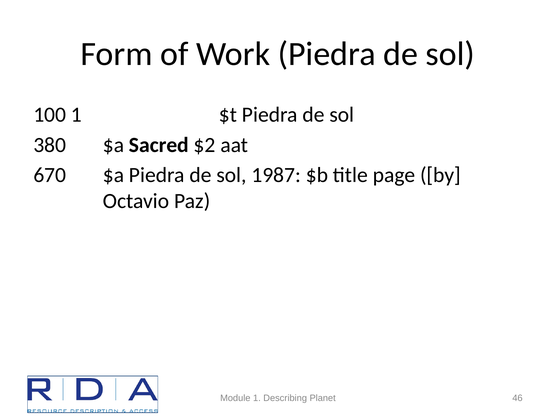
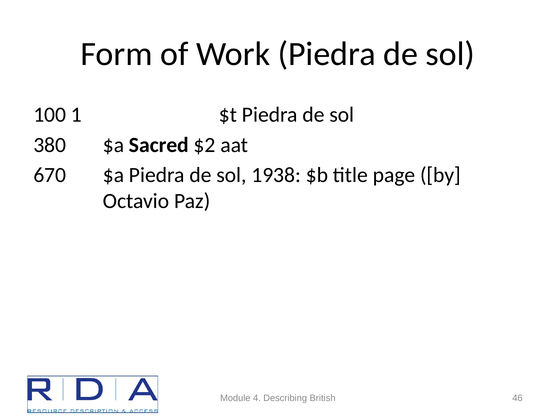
1987: 1987 -> 1938 (276, 175)
Module 1: 1 -> 4 (257, 398)
Planet: Planet -> British (323, 398)
